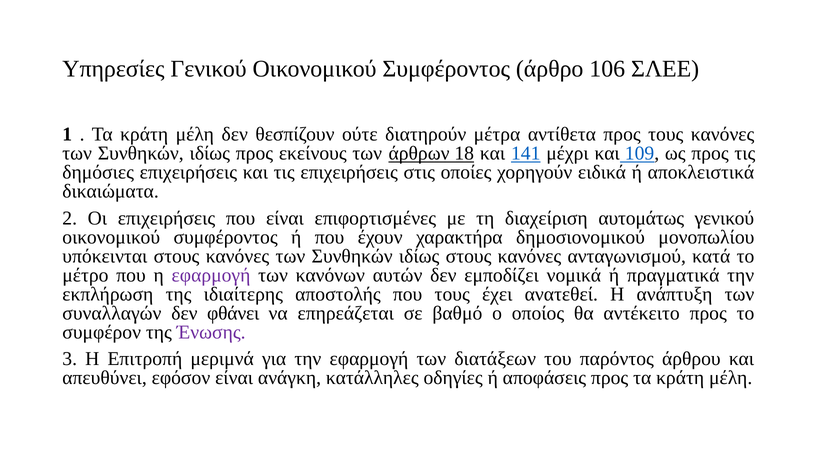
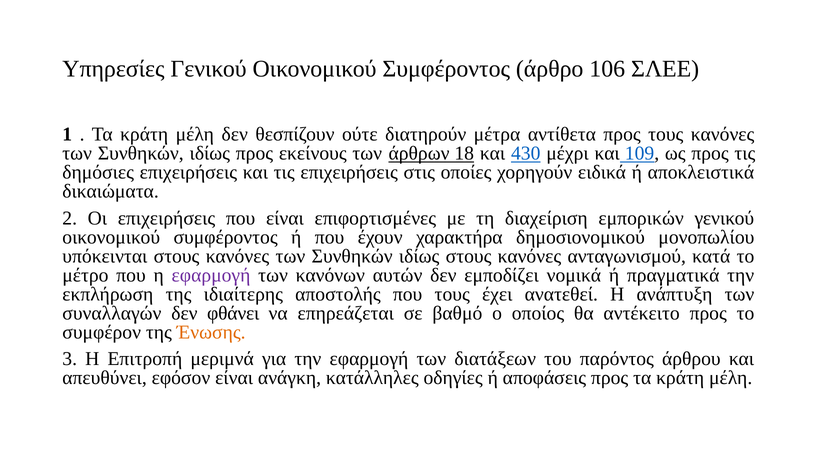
141: 141 -> 430 (526, 153)
αυτομάτως: αυτομάτως -> εμπορικών (641, 218)
Ένωσης colour: purple -> orange (211, 332)
